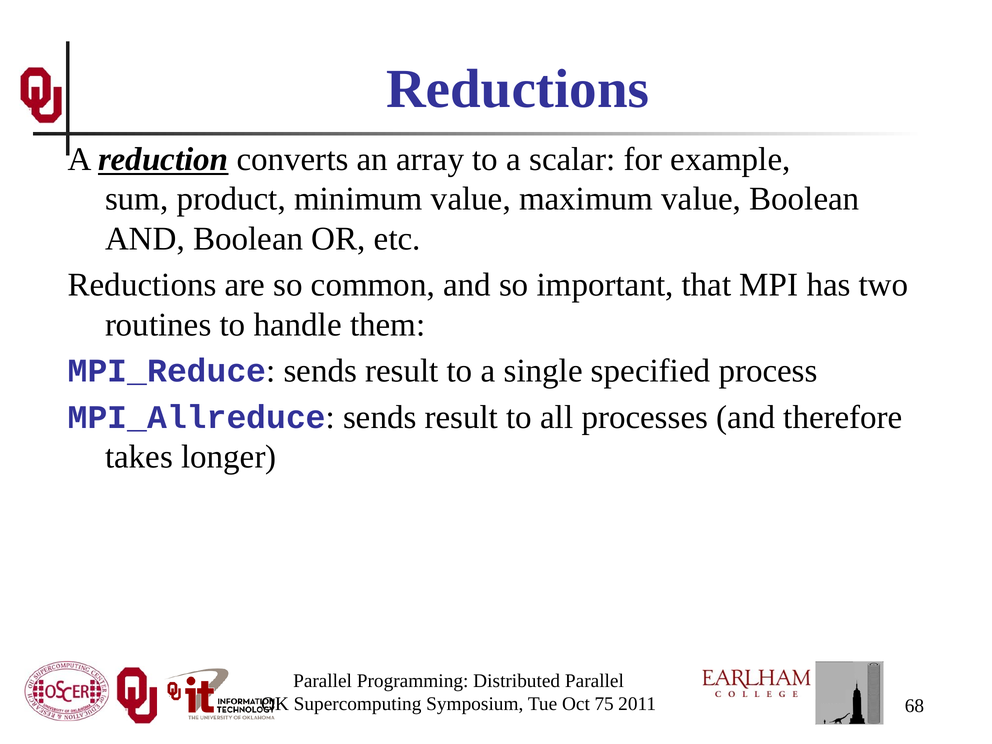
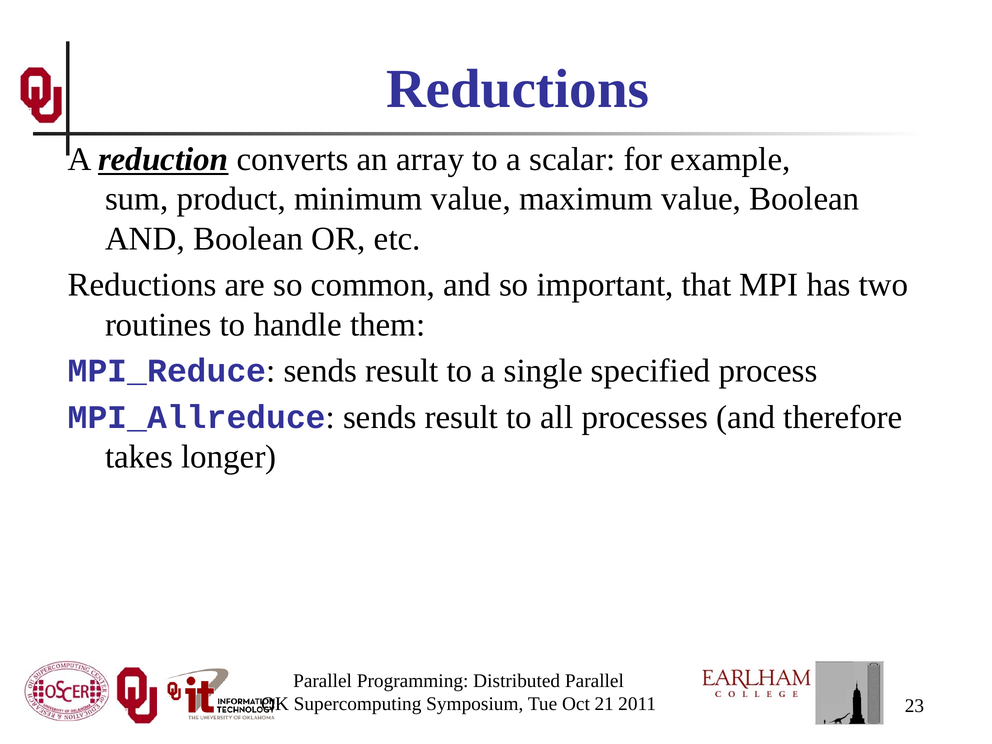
75: 75 -> 21 (604, 704)
68: 68 -> 23 (915, 706)
